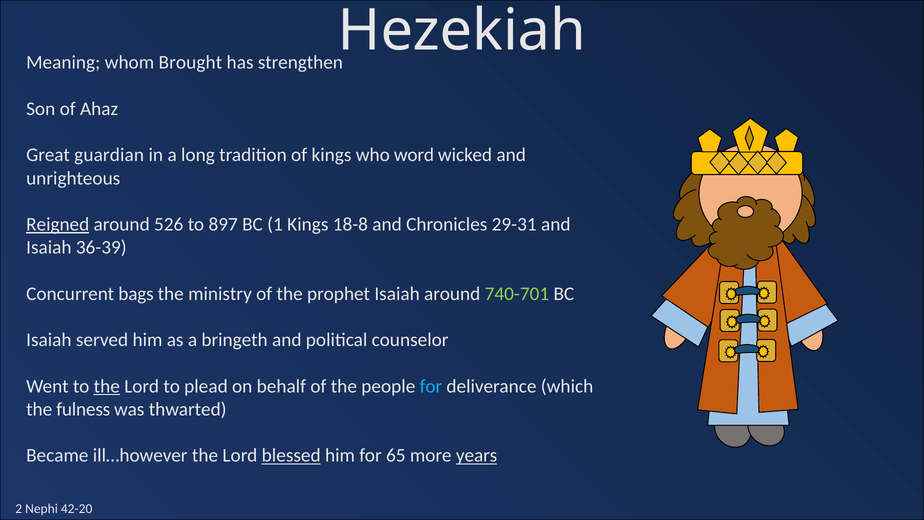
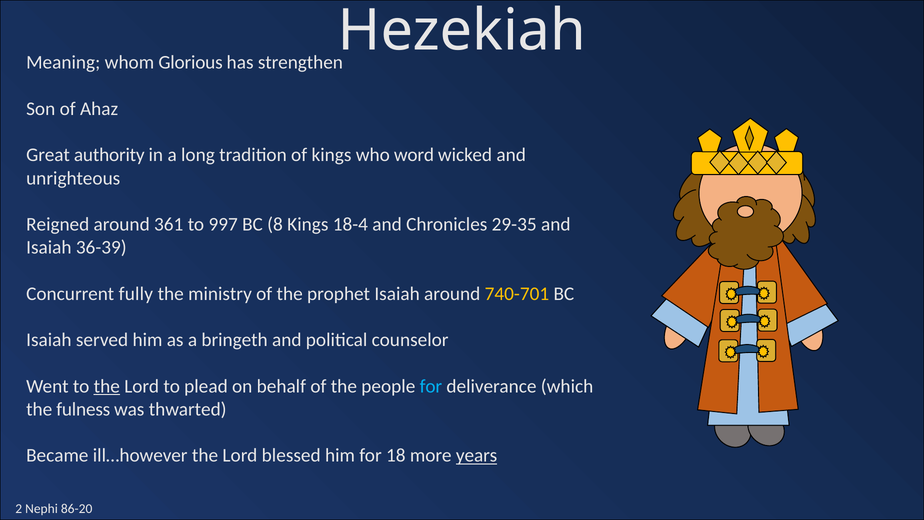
Brought: Brought -> Glorious (191, 63)
guardian: guardian -> authority (109, 155)
Reigned underline: present -> none (58, 224)
526: 526 -> 361 (169, 224)
897: 897 -> 997 (223, 224)
1: 1 -> 8 (275, 224)
18-8: 18-8 -> 18-4 (350, 224)
29-31: 29-31 -> 29-35 (514, 224)
bags: bags -> fully (136, 294)
740-701 colour: light green -> yellow (517, 294)
blessed underline: present -> none (291, 455)
65: 65 -> 18 (396, 455)
42-20: 42-20 -> 86-20 (77, 508)
